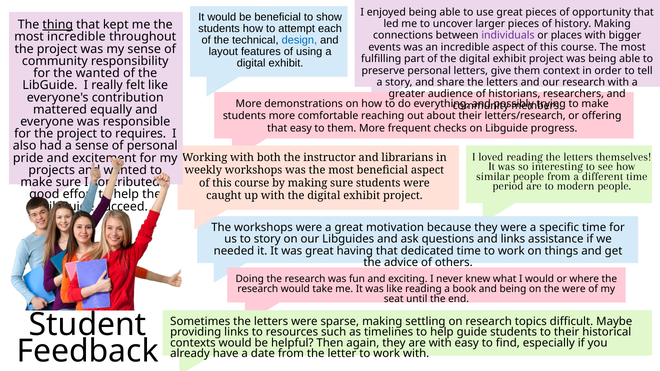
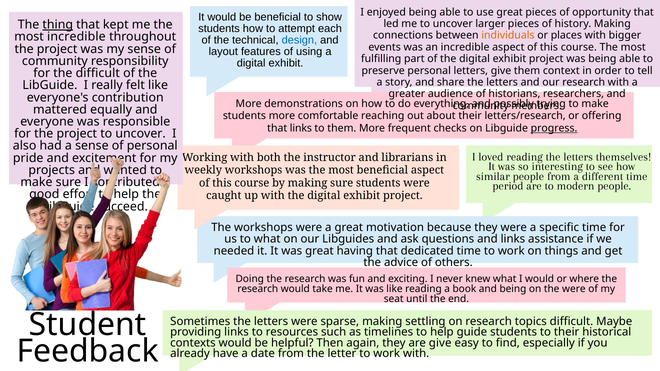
individuals colour: purple -> orange (508, 35)
the wanted: wanted -> difficult (98, 73)
that easy: easy -> links (301, 128)
progress underline: none -> present (554, 128)
project to requires: requires -> uncover (141, 134)
to story: story -> what (267, 239)
are with: with -> give (440, 343)
